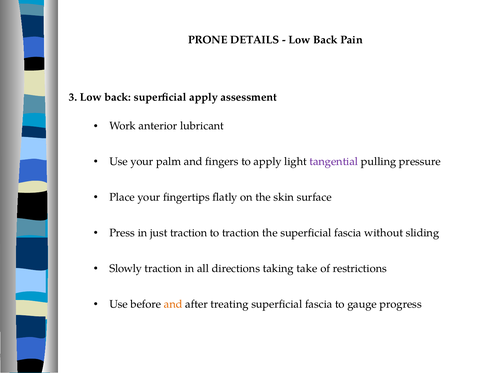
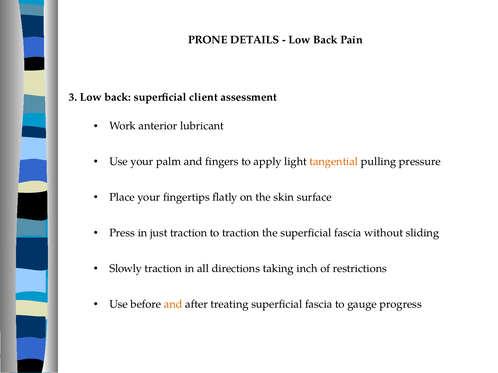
superficial apply: apply -> client (204, 97)
tangential colour: purple -> orange (334, 162)
take: take -> inch (307, 269)
